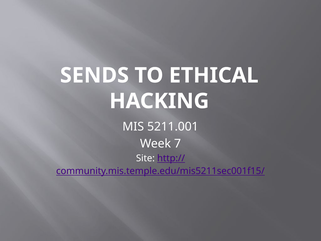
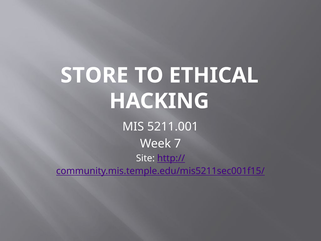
SENDS: SENDS -> STORE (94, 75)
